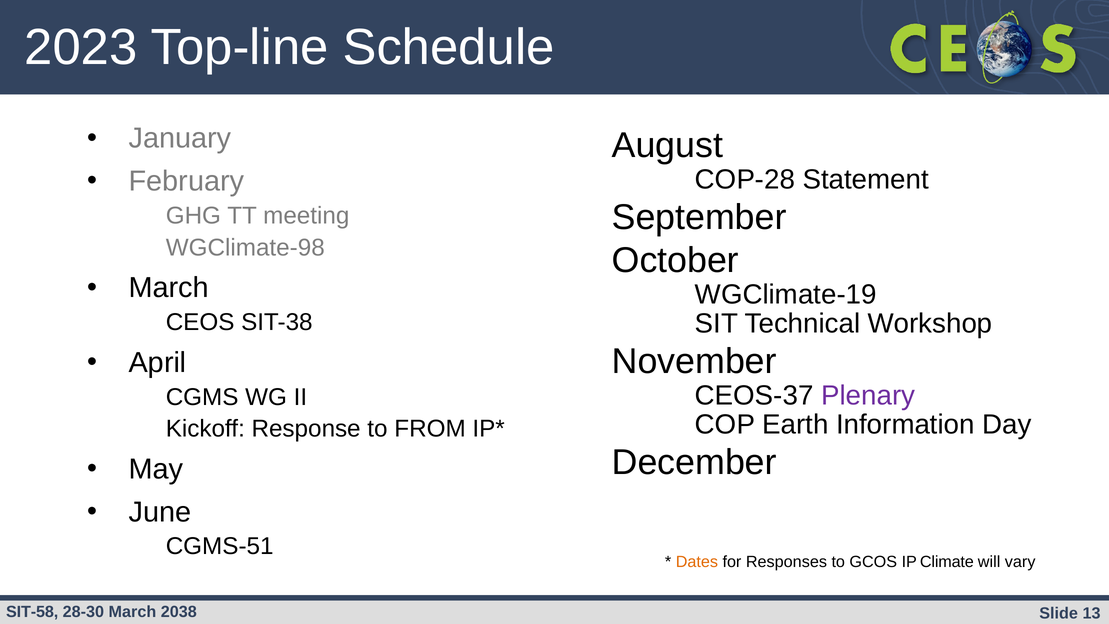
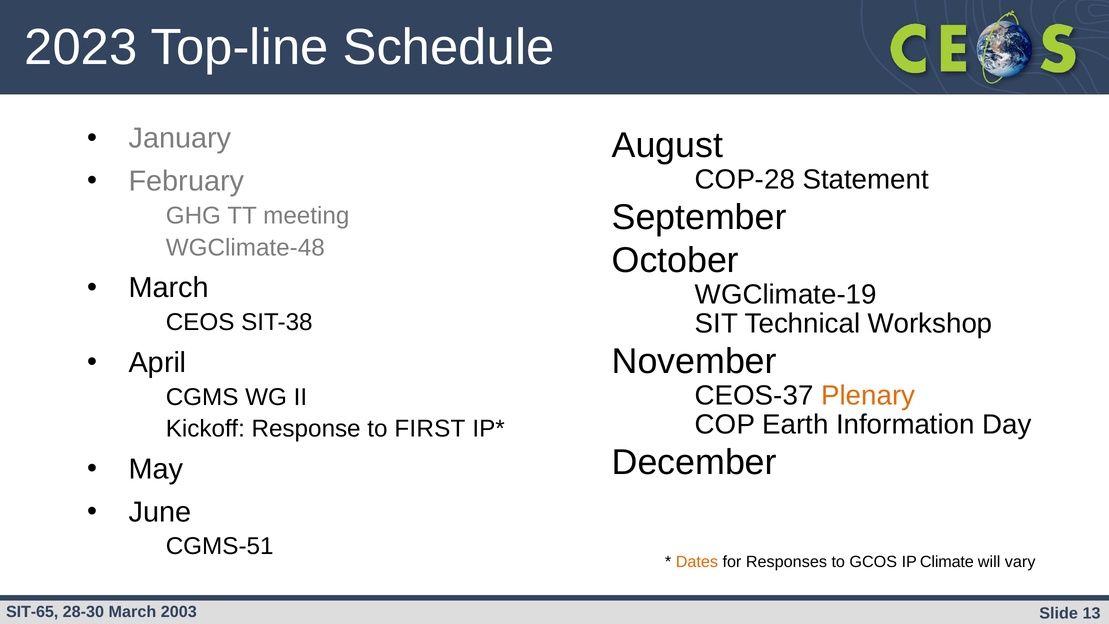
WGClimate-98: WGClimate-98 -> WGClimate-48 (245, 248)
Plenary colour: purple -> orange (868, 395)
FROM: FROM -> FIRST (430, 429)
SIT-58: SIT-58 -> SIT-65 (32, 612)
2038: 2038 -> 2003 (179, 612)
